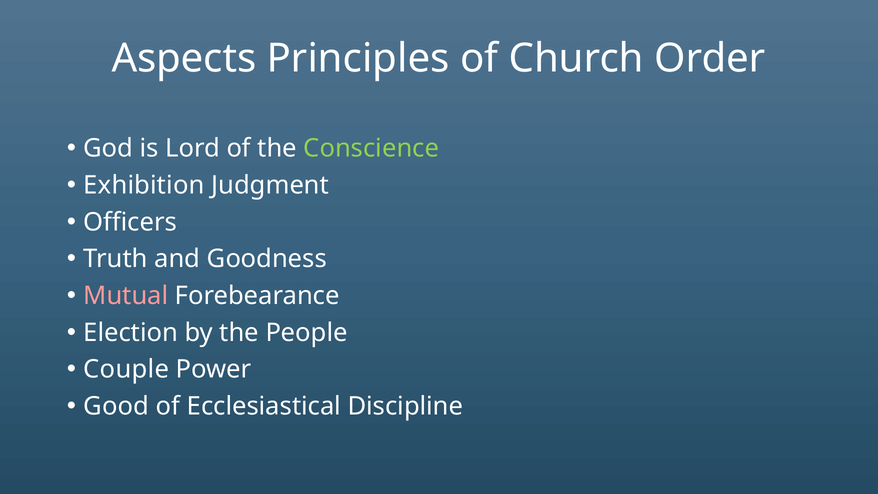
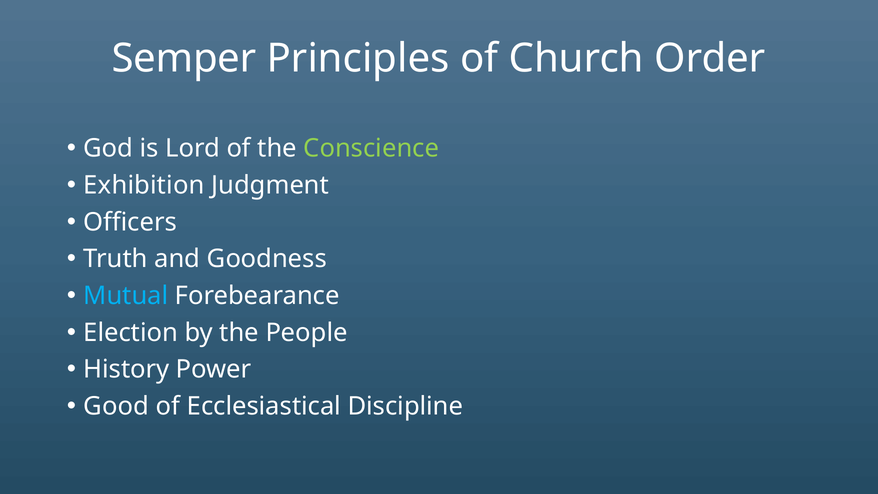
Aspects: Aspects -> Semper (184, 58)
Mutual colour: pink -> light blue (126, 296)
Couple: Couple -> History (126, 369)
